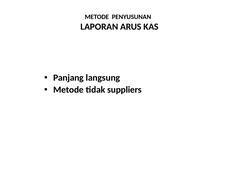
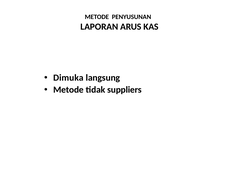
Panjang: Panjang -> Dimuka (68, 78)
